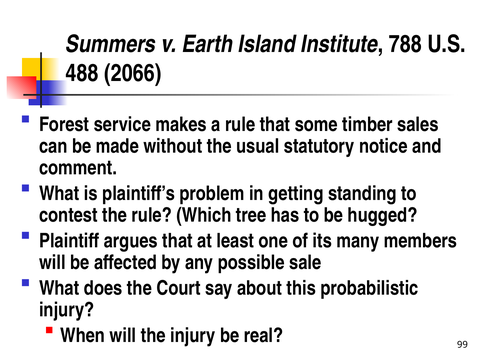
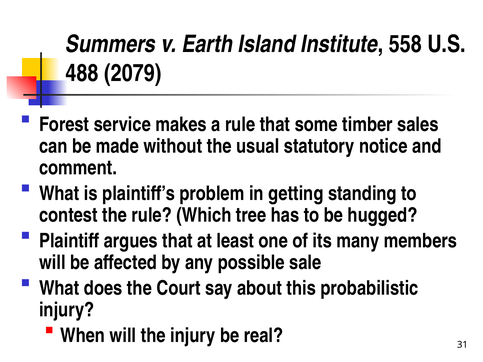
788: 788 -> 558 (405, 44)
2066: 2066 -> 2079 (133, 73)
99: 99 -> 31 (462, 345)
